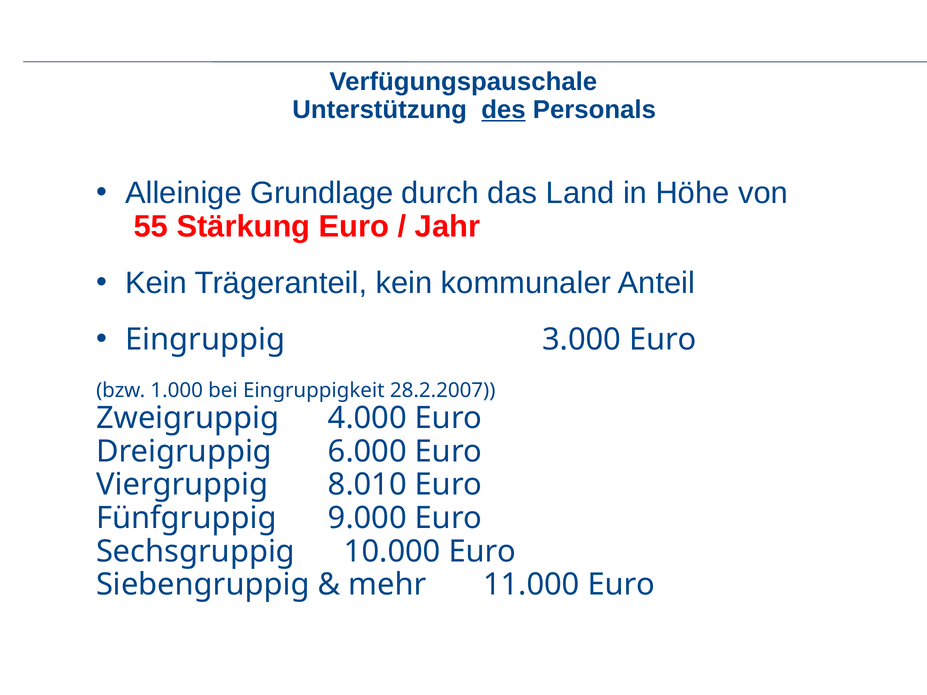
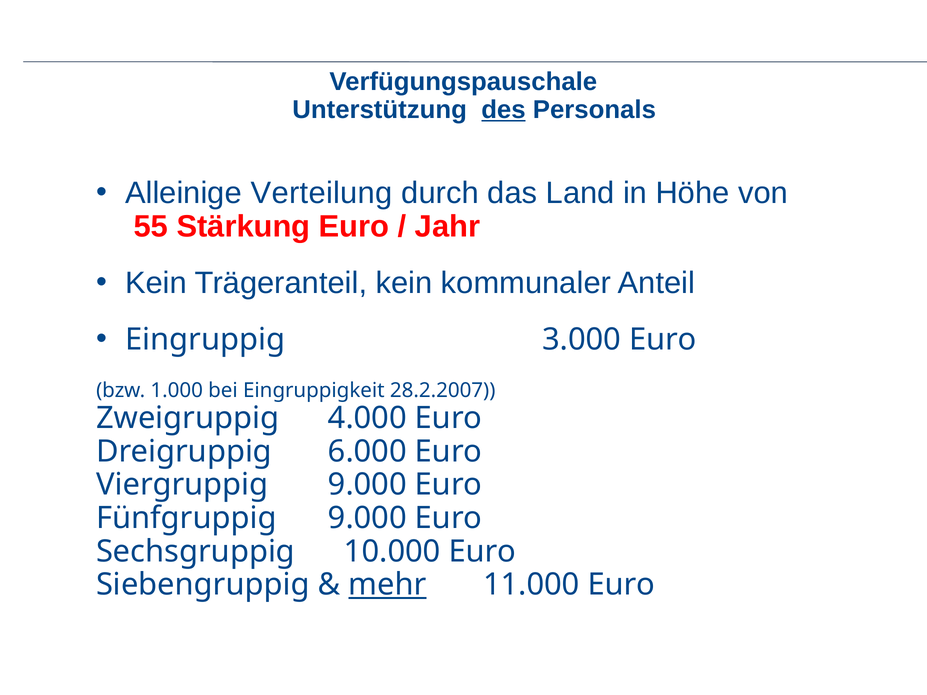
Grundlage: Grundlage -> Verteilung (322, 193)
Viergruppig 8.010: 8.010 -> 9.000 (367, 485)
mehr underline: none -> present (387, 585)
